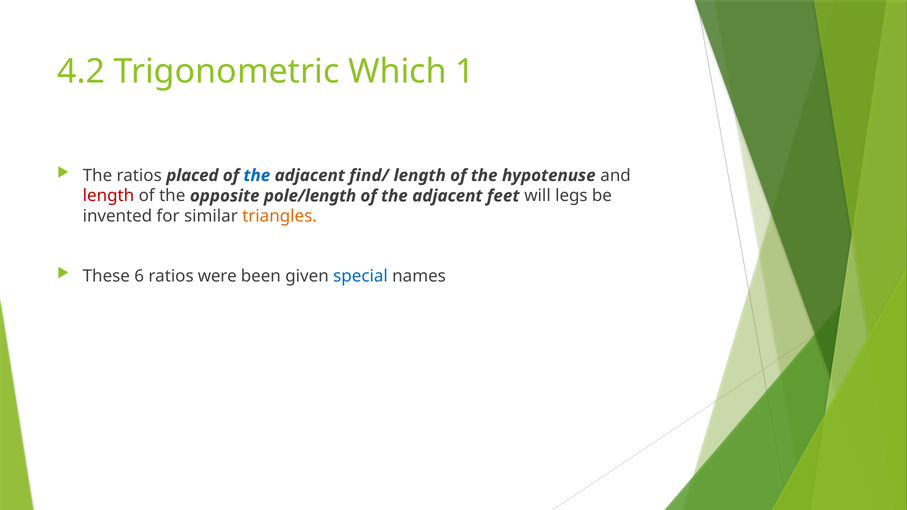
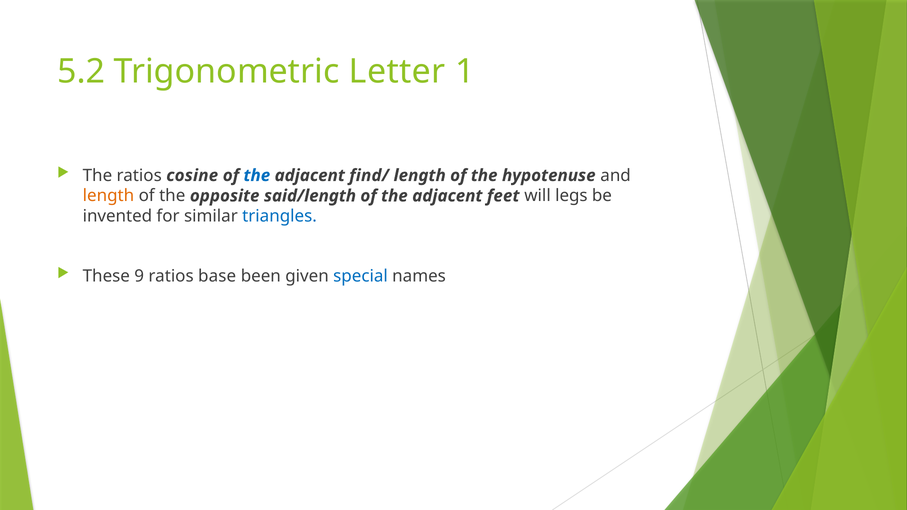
4.2: 4.2 -> 5.2 (81, 72)
Which: Which -> Letter (397, 72)
placed: placed -> cosine (192, 176)
length colour: red -> orange (108, 196)
pole/length: pole/length -> said/length (310, 196)
triangles colour: orange -> blue (280, 216)
6: 6 -> 9 (139, 276)
were: were -> base (217, 276)
